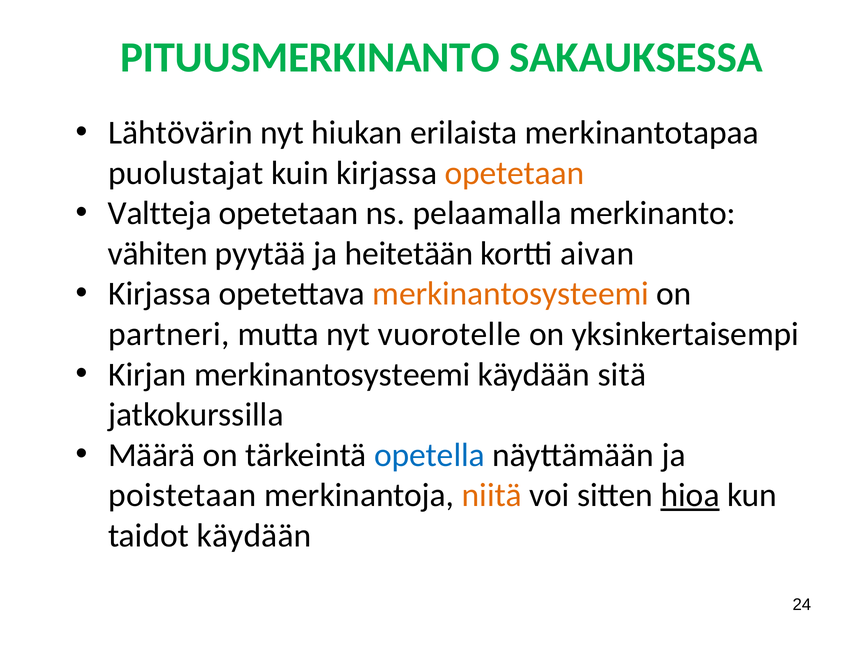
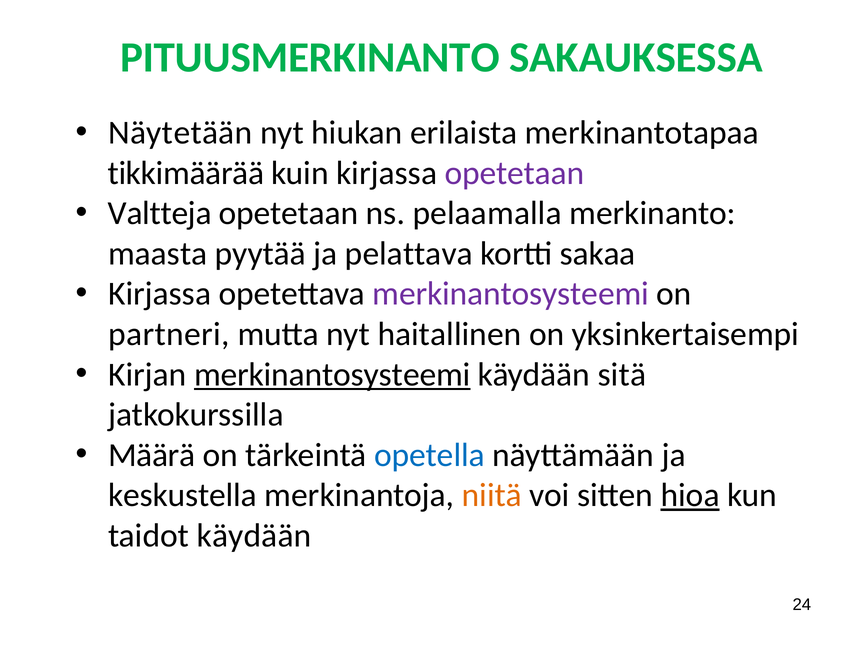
Lähtövärin: Lähtövärin -> Näytetään (180, 133)
puolustajat: puolustajat -> tikkimäärää (186, 173)
opetetaan colour: orange -> purple (515, 173)
vähiten: vähiten -> maasta (158, 254)
heitetään: heitetään -> pelattava (409, 254)
aivan: aivan -> sakaa (598, 254)
merkinantosysteemi colour: orange -> purple (511, 294)
vuorotelle: vuorotelle -> haitallinen (449, 334)
merkinantosysteemi underline: none -> present (332, 375)
poistetaan: poistetaan -> keskustella (183, 496)
